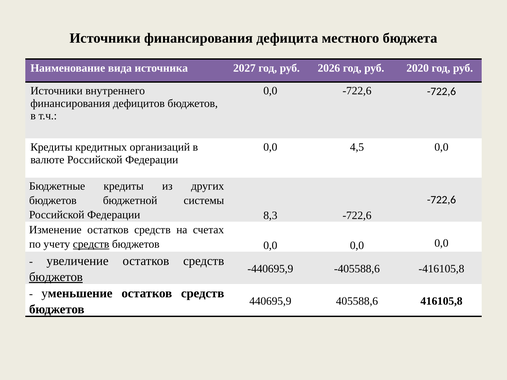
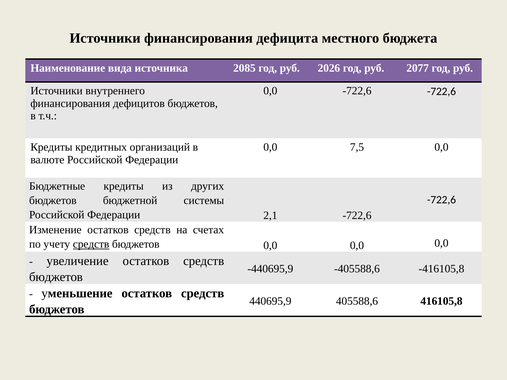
2027: 2027 -> 2085 (244, 68)
2020: 2020 -> 2077 (418, 68)
4,5: 4,5 -> 7,5 (357, 147)
8,3: 8,3 -> 2,1 (270, 216)
бюджетов underline: present -> none (56, 277)
